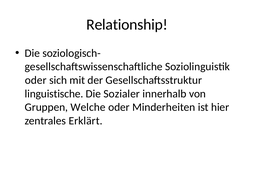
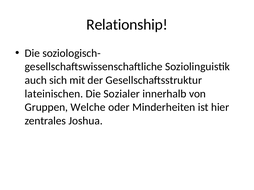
oder: oder -> auch (36, 80)
linguistische: linguistische -> lateinischen (54, 94)
Erklärt: Erklärt -> Joshua (86, 121)
